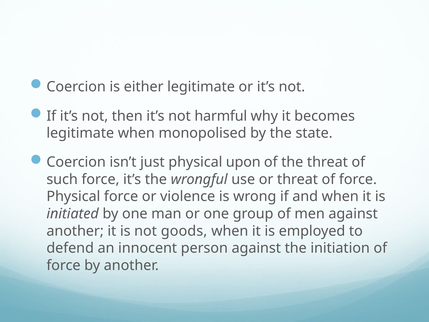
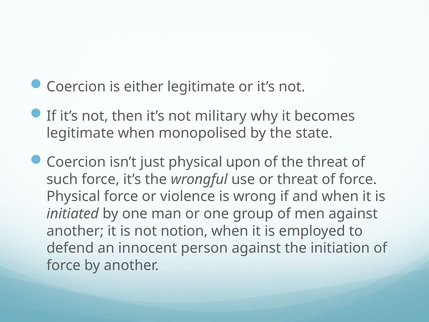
harmful: harmful -> military (221, 116)
goods: goods -> notion (184, 231)
